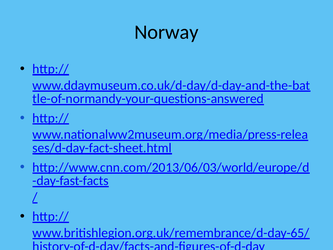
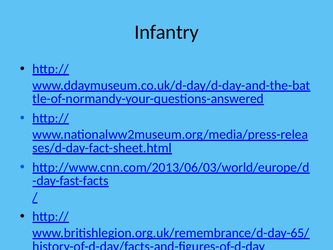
Norway: Norway -> Infantry (167, 32)
